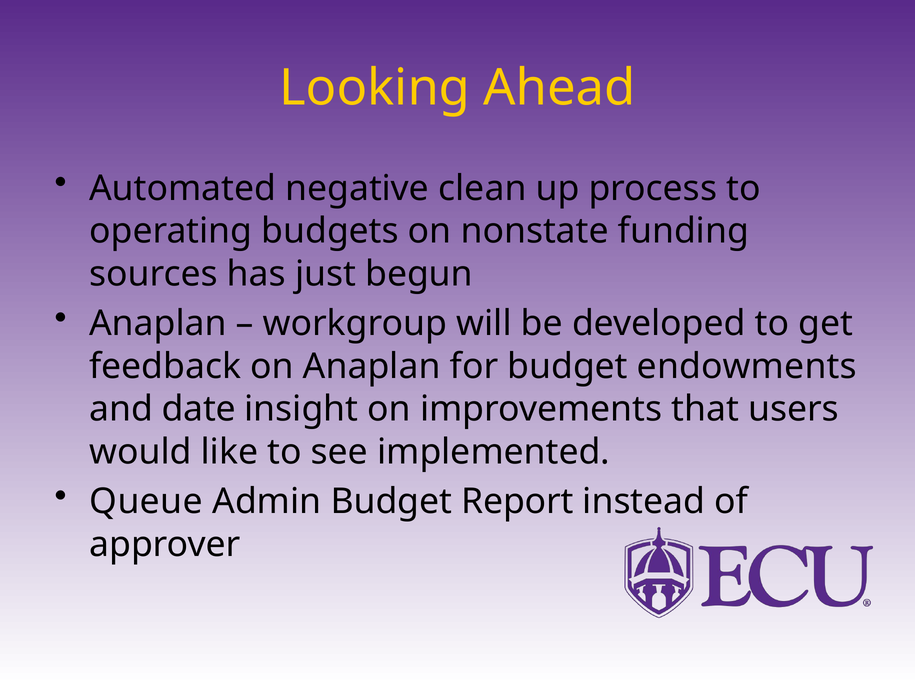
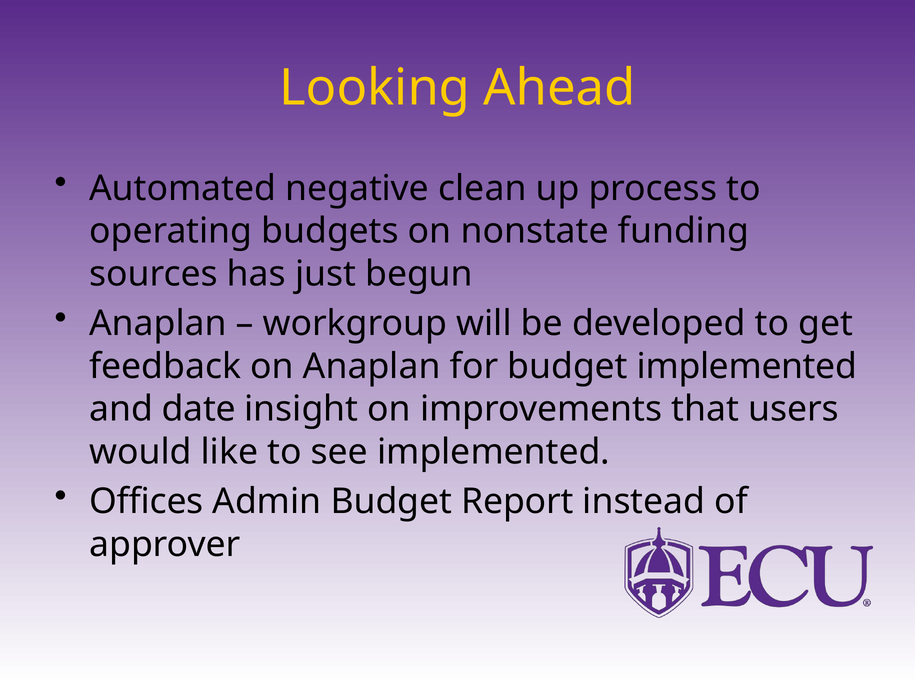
budget endowments: endowments -> implemented (747, 367)
Queue: Queue -> Offices (146, 502)
